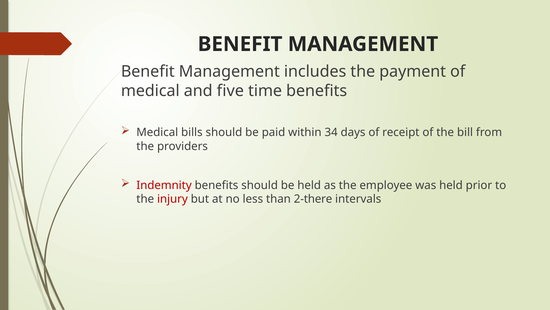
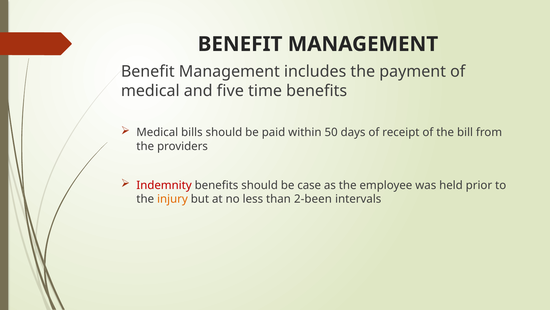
34: 34 -> 50 (331, 132)
be held: held -> case (309, 185)
injury colour: red -> orange (172, 199)
2-there: 2-there -> 2-been (313, 199)
